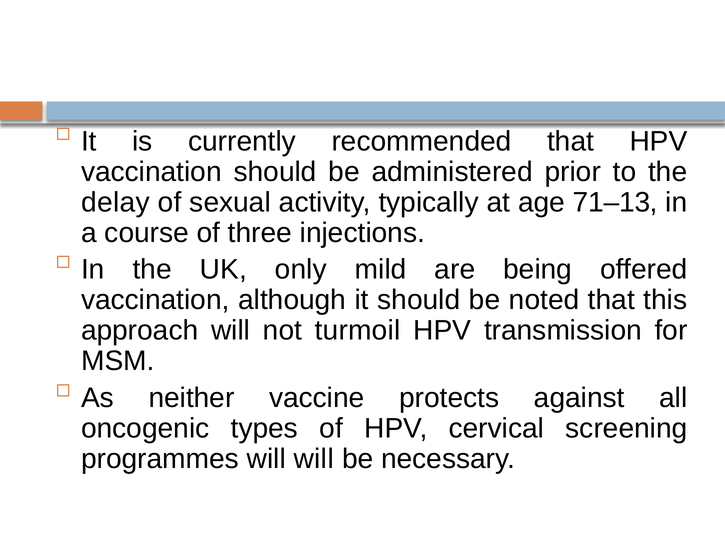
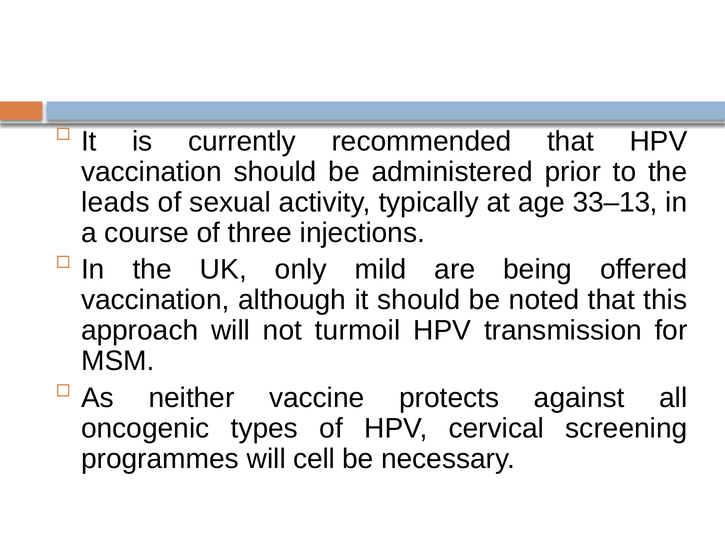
delay: delay -> leads (115, 202)
71–13: 71–13 -> 33–13 (615, 202)
will will: will -> cell (314, 459)
